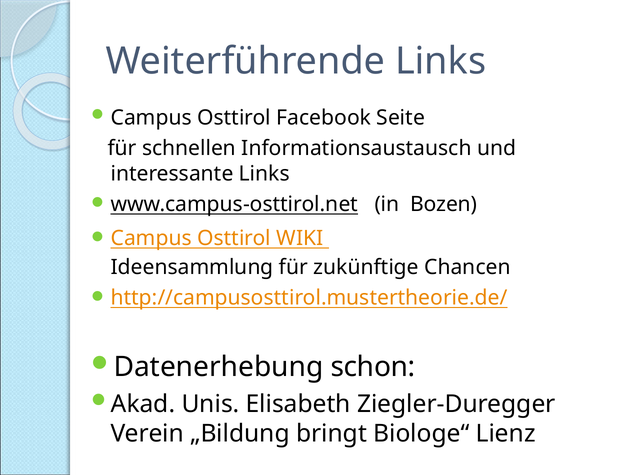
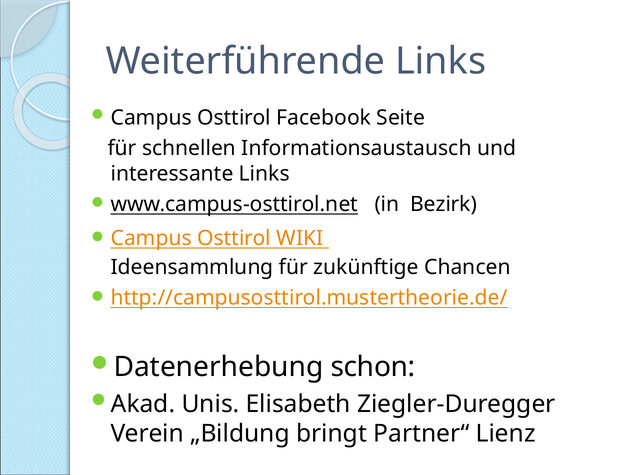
Bozen: Bozen -> Bezirk (444, 204)
Biologe“: Biologe“ -> Partner“ (421, 433)
